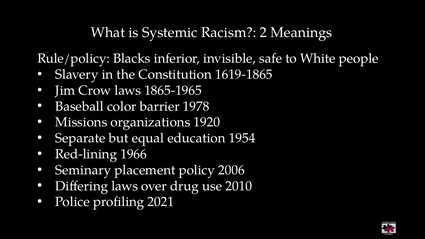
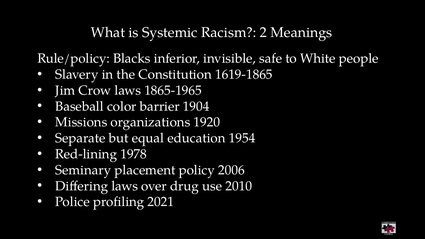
1978: 1978 -> 1904 (196, 106)
1966: 1966 -> 1978 (134, 154)
